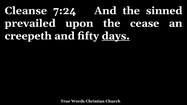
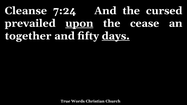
sinned: sinned -> cursed (164, 11)
upon underline: none -> present (79, 23)
creepeth: creepeth -> together (28, 36)
